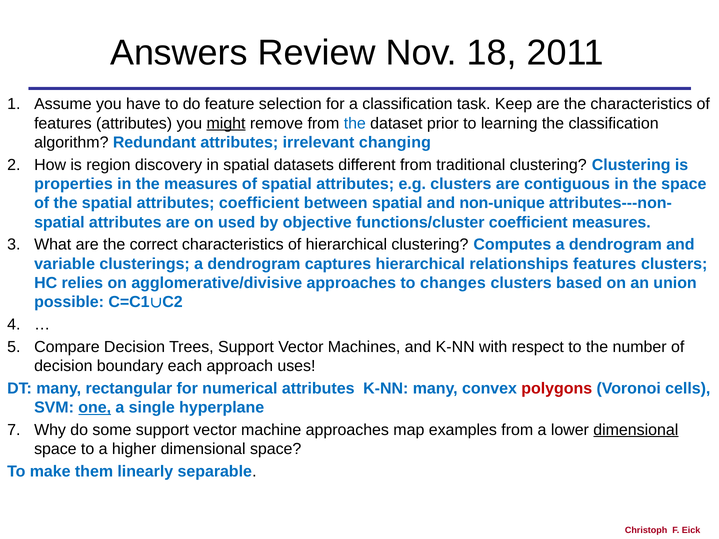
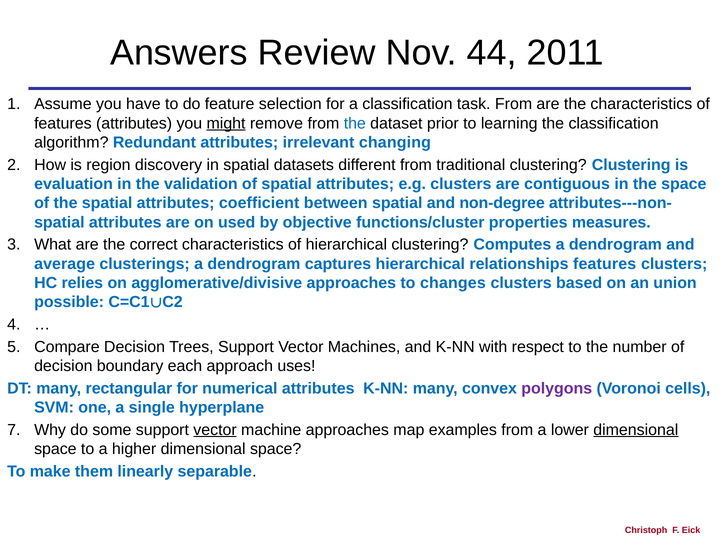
18: 18 -> 44 (492, 53)
task Keep: Keep -> From (514, 104)
properties: properties -> evaluation (74, 184)
the measures: measures -> validation (201, 184)
non-unique: non-unique -> non-degree (502, 203)
functions/cluster coefficient: coefficient -> properties (528, 222)
variable: variable -> average (65, 264)
polygons colour: red -> purple (557, 388)
one underline: present -> none (95, 408)
vector underline: none -> present (215, 430)
